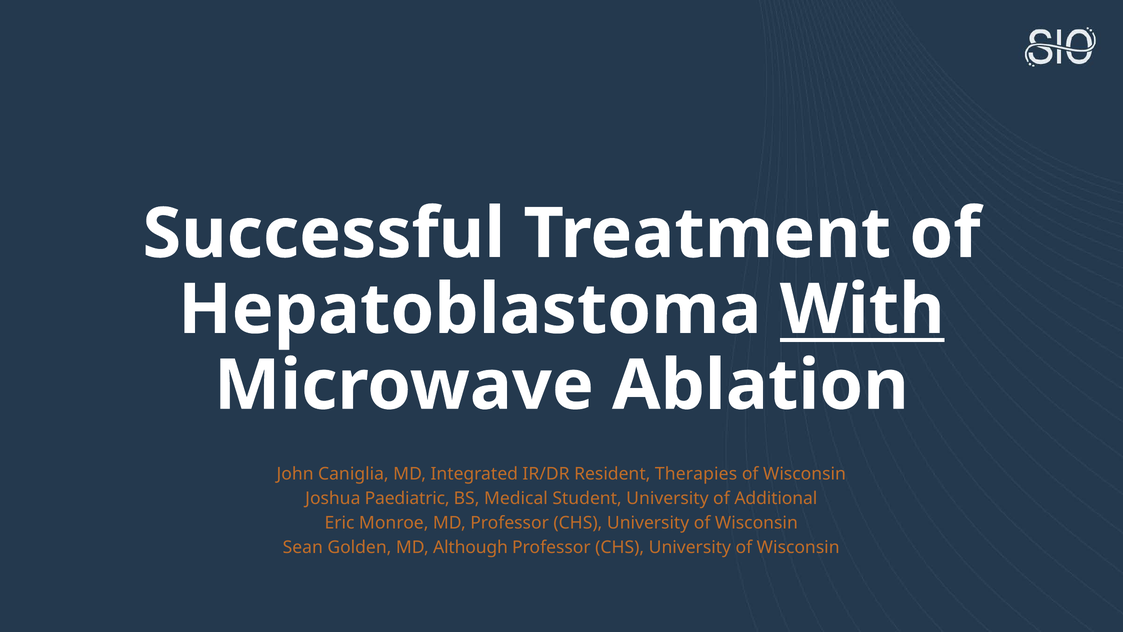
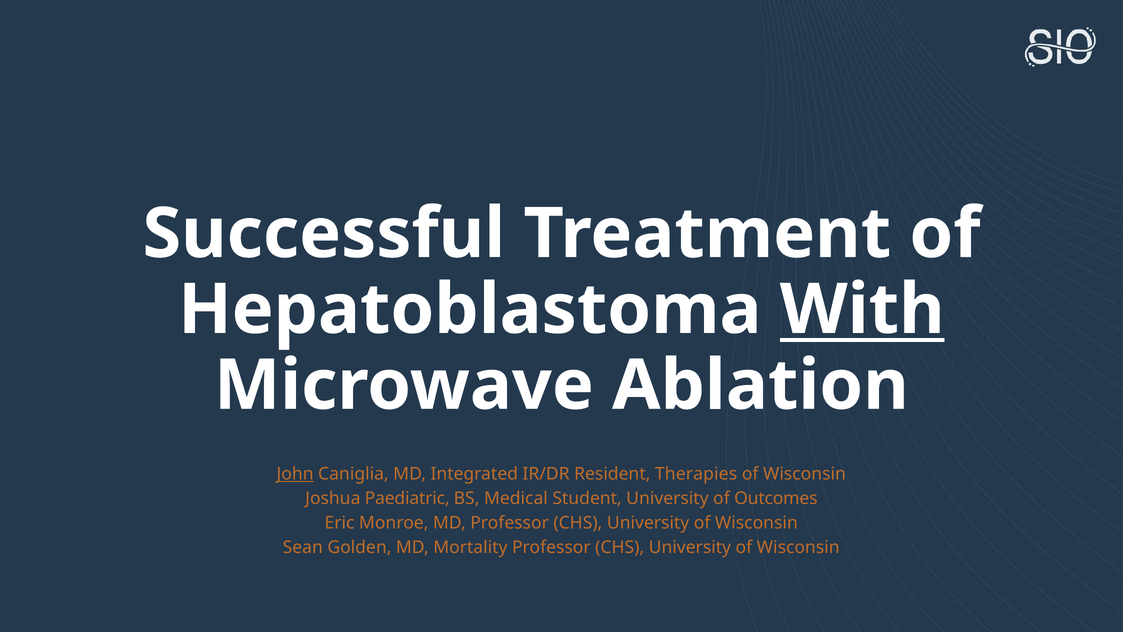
John underline: none -> present (295, 474)
Additional: Additional -> Outcomes (776, 498)
Although: Although -> Mortality (470, 547)
